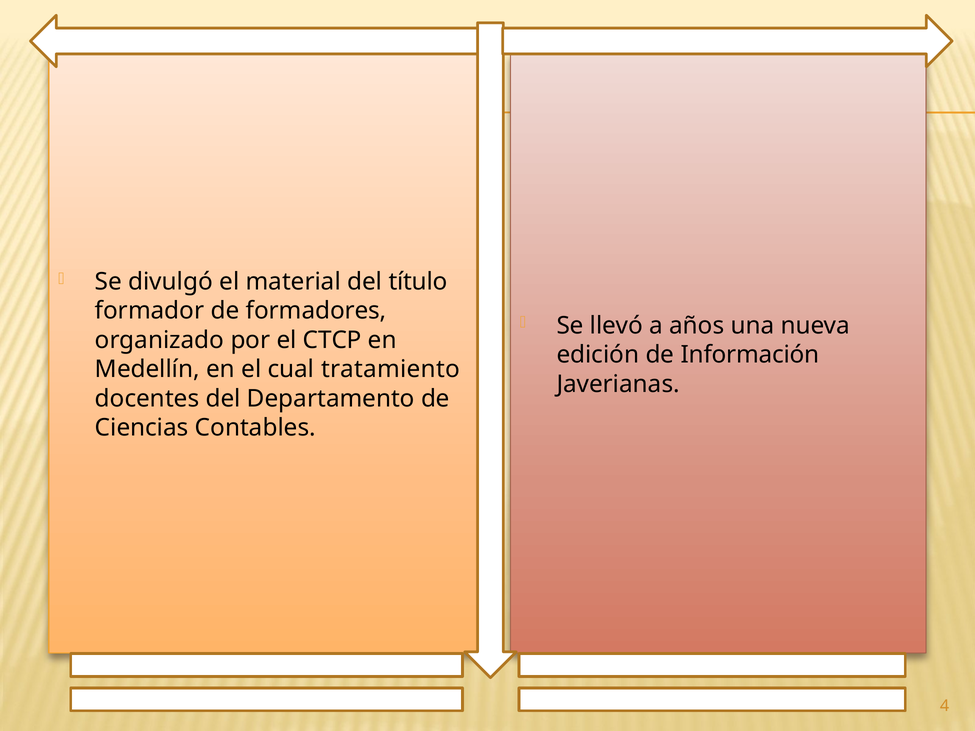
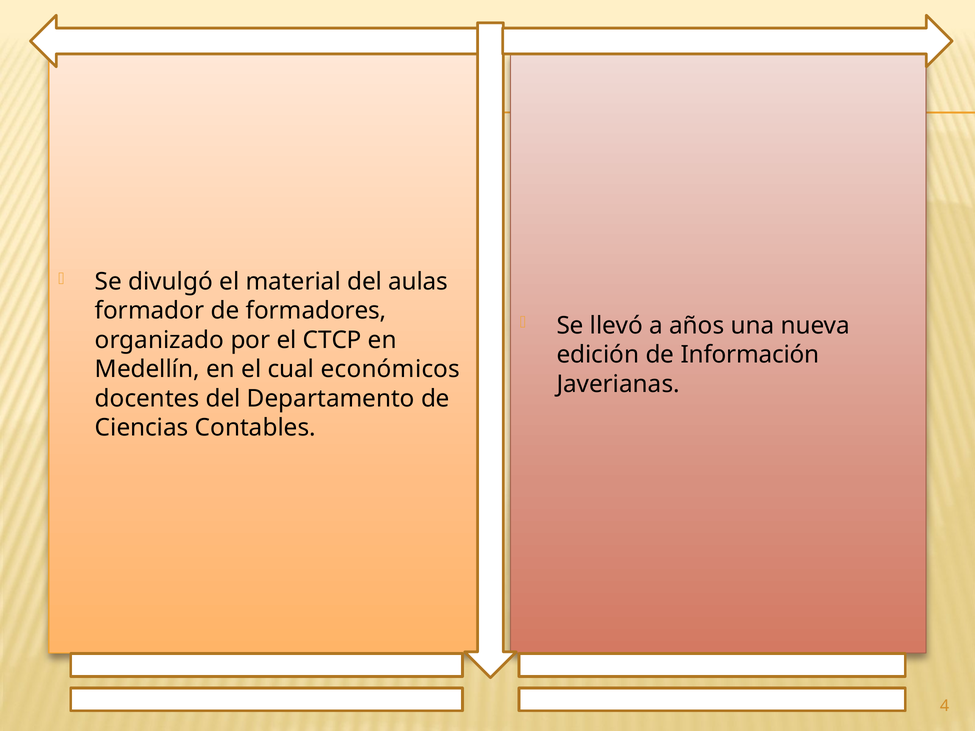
título: título -> aulas (418, 282)
tratamiento: tratamiento -> económicos (390, 370)
